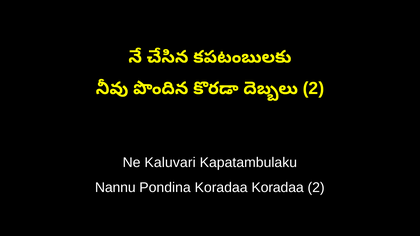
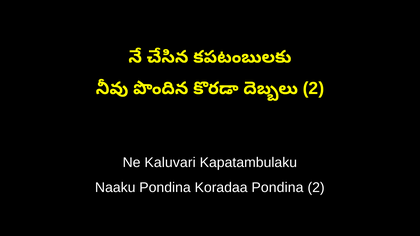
Nannu: Nannu -> Naaku (115, 188)
Koradaa Koradaa: Koradaa -> Pondina (277, 188)
